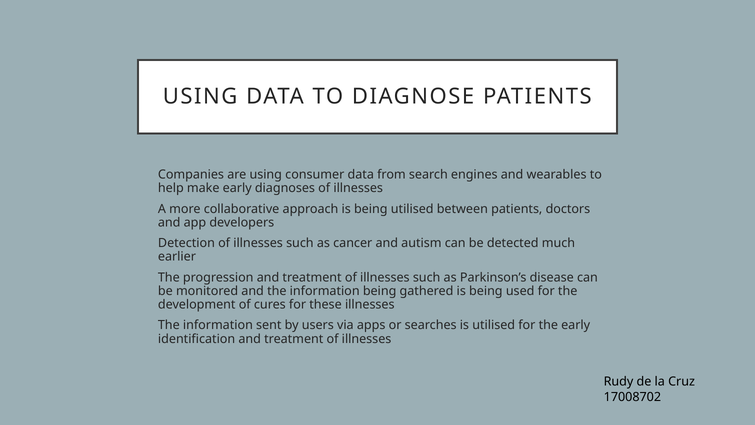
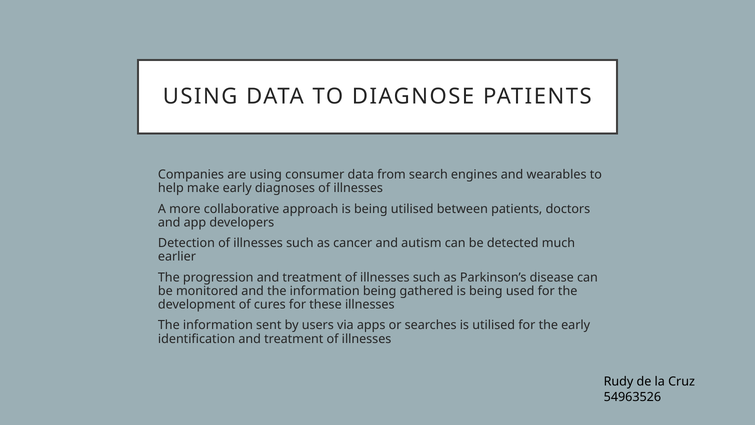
17008702: 17008702 -> 54963526 (632, 397)
